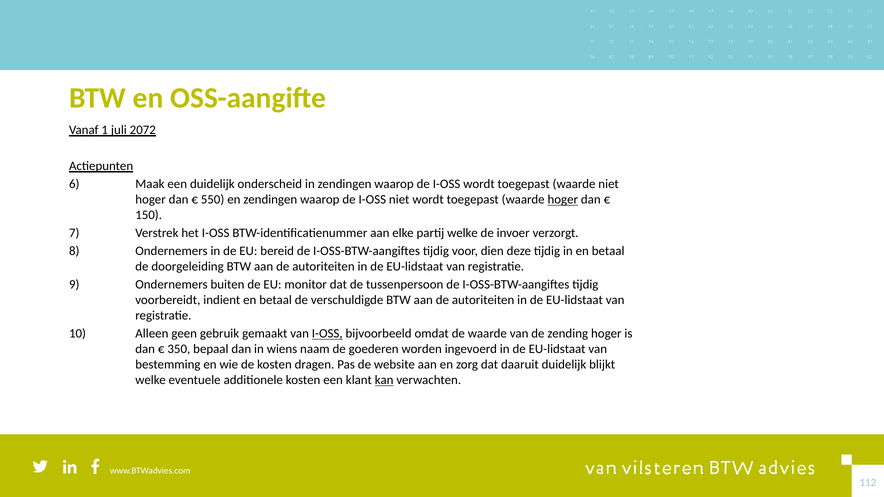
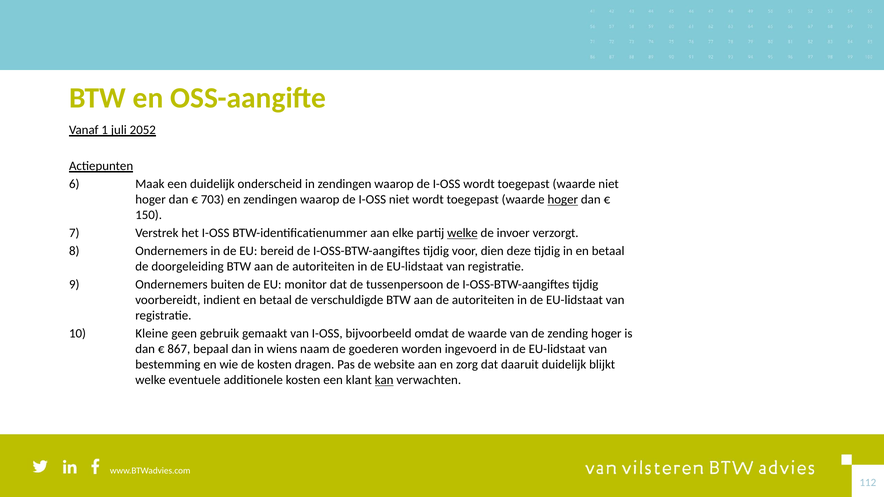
2072: 2072 -> 2052 (143, 130)
550: 550 -> 703 (213, 200)
welke underline: none -> present (462, 233)
Alleen: Alleen -> Kleine (152, 334)
I-OSS underline: present -> none (327, 334)
350: 350 -> 867 (179, 349)
